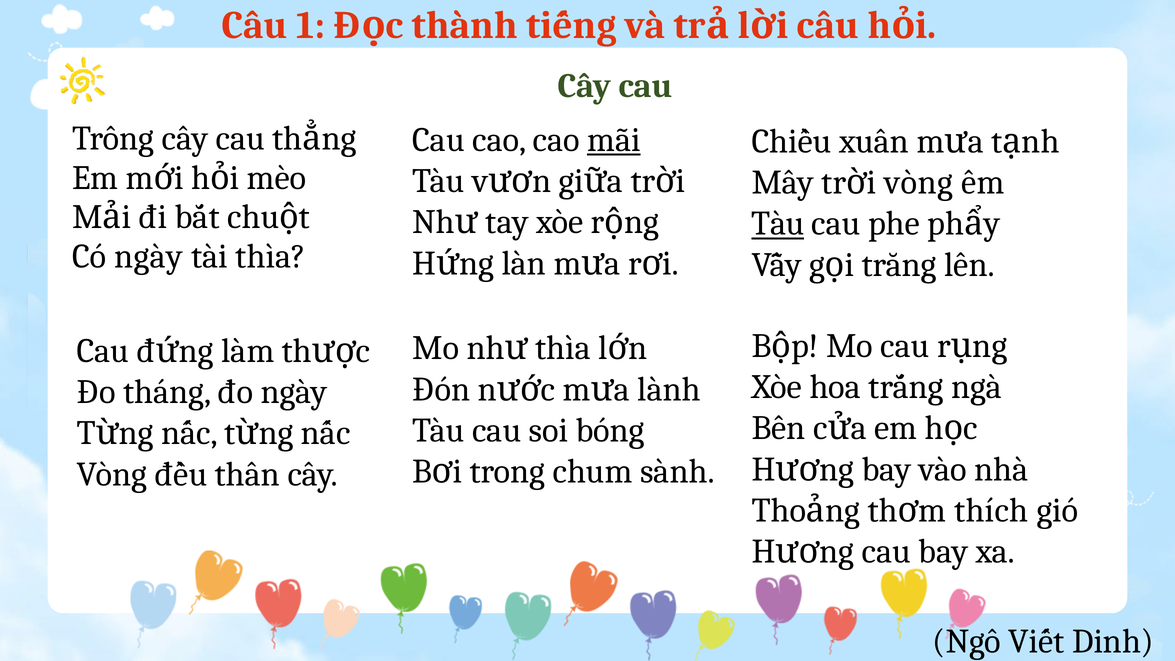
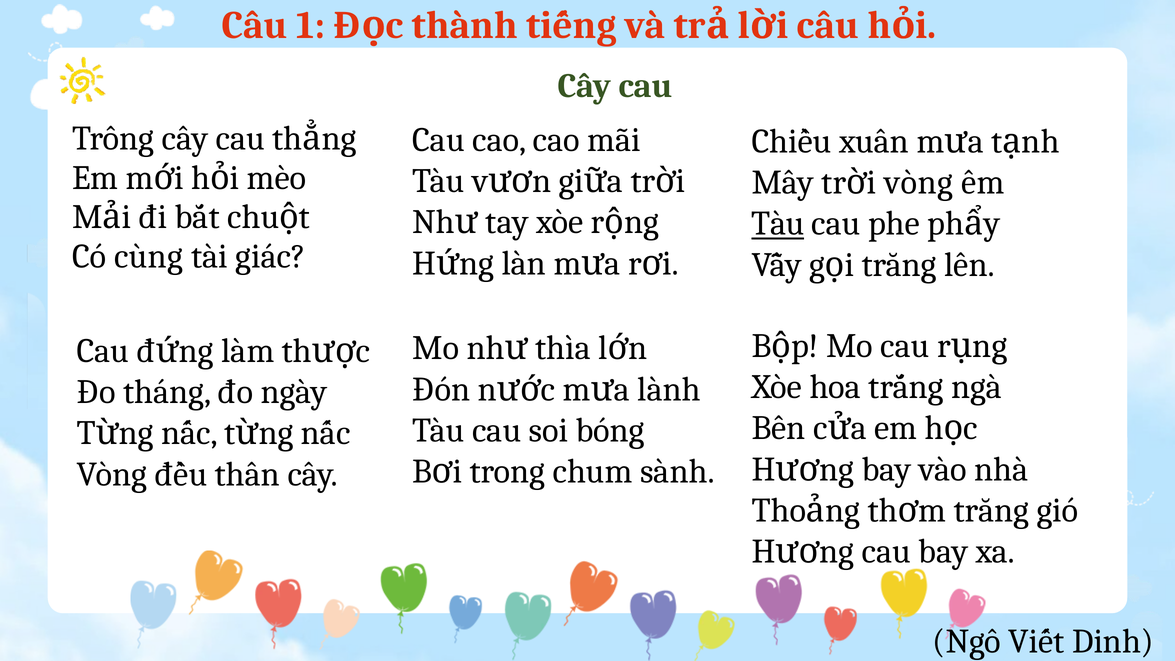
mãi underline: present -> none (614, 140)
Có ngày: ngày -> cùng (149, 256)
tài thìa: thìa -> giác (271, 256)
thích: thích -> trắng (991, 510)
